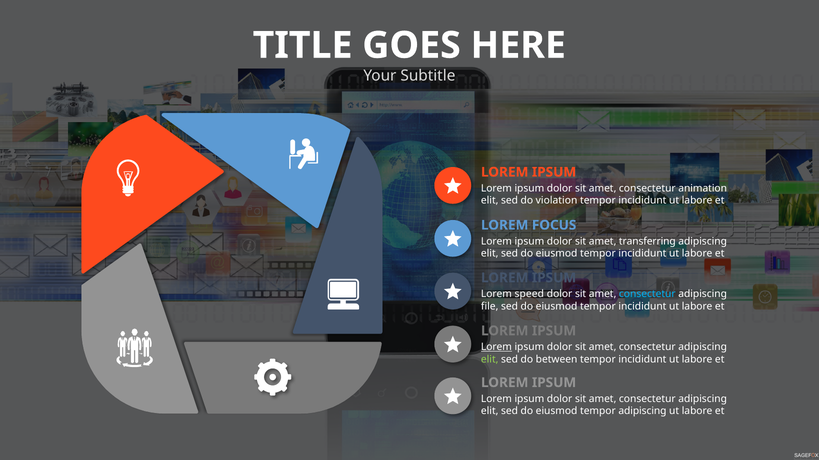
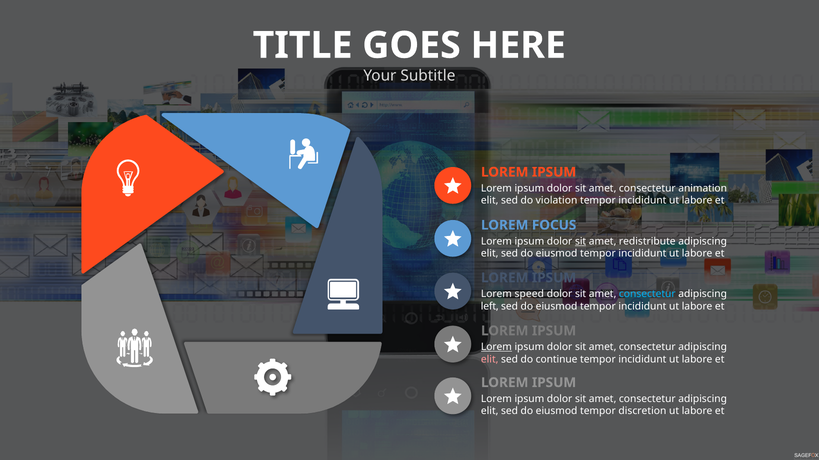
sit underline: none -> present (581, 242)
transferring: transferring -> redistribute (647, 242)
file: file -> left (490, 307)
elit colour: light green -> pink (490, 360)
between: between -> continue (557, 360)
tempor adipiscing: adipiscing -> discretion (642, 412)
